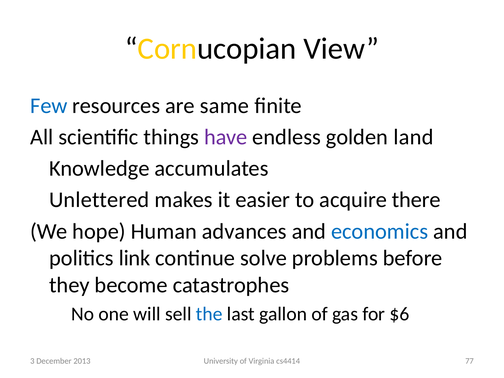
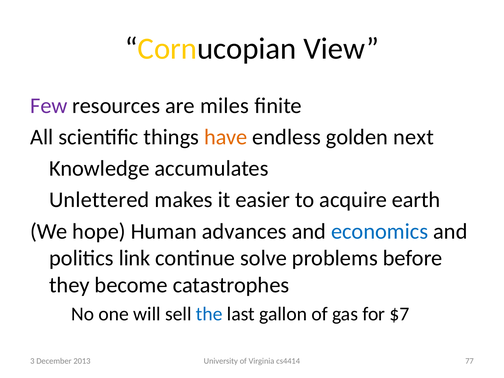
Few colour: blue -> purple (49, 106)
same: same -> miles (224, 106)
have colour: purple -> orange (226, 137)
land: land -> next (413, 137)
there: there -> earth (416, 200)
$6: $6 -> $7 (399, 314)
